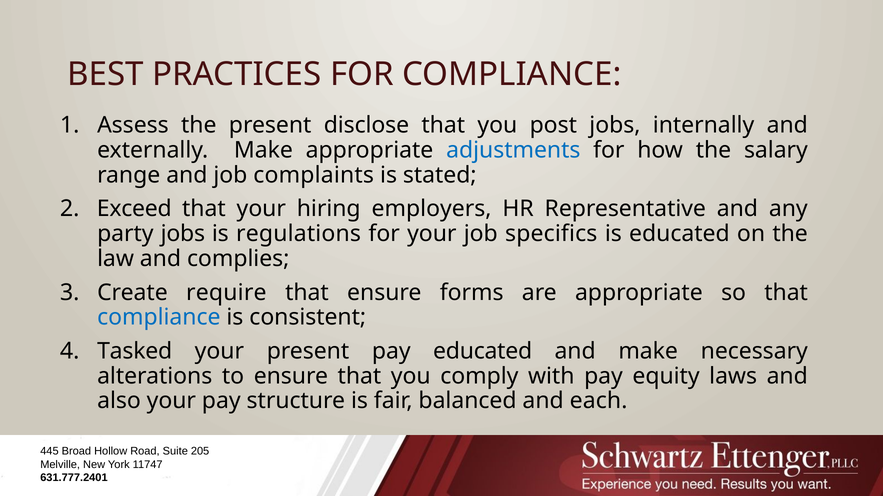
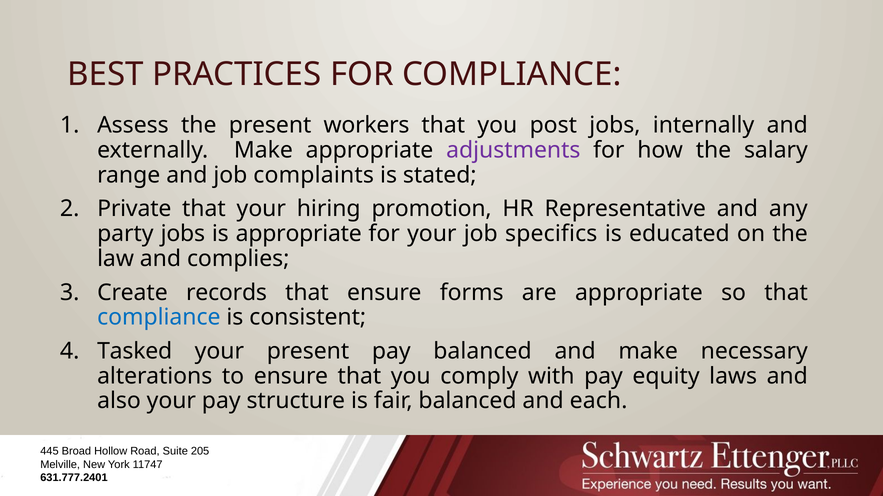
disclose: disclose -> workers (367, 126)
adjustments colour: blue -> purple (513, 150)
Exceed: Exceed -> Private (134, 209)
employers: employers -> promotion (432, 209)
is regulations: regulations -> appropriate (299, 234)
require: require -> records (227, 293)
pay educated: educated -> balanced (483, 352)
